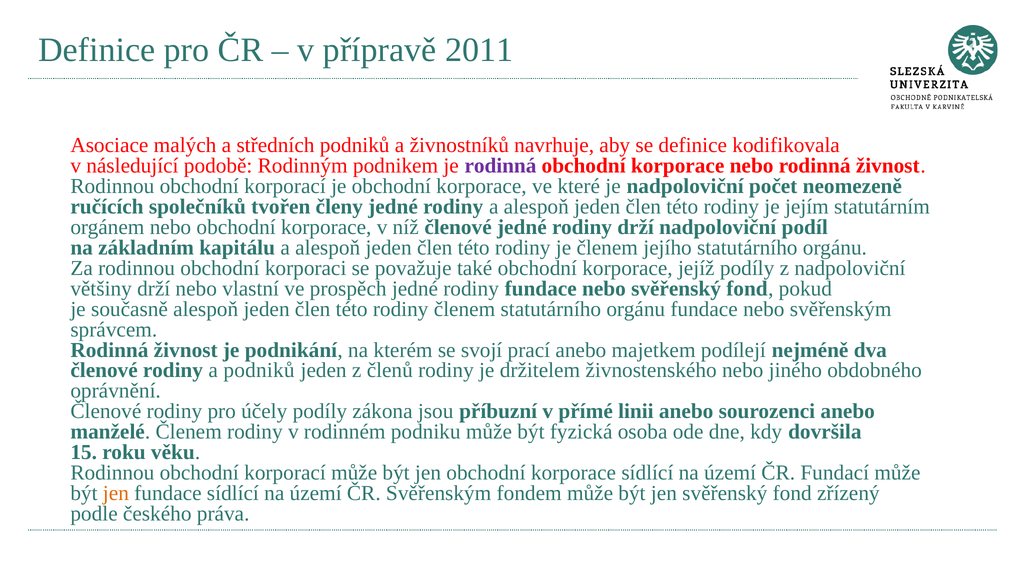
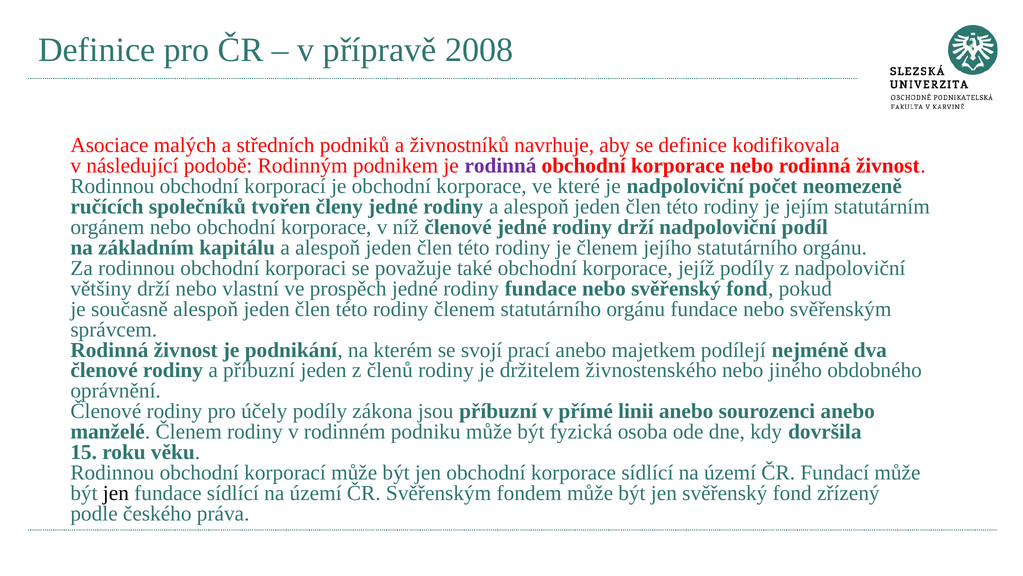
2011: 2011 -> 2008 (479, 50)
a podniků: podniků -> příbuzní (259, 370)
jen colour: orange -> black (116, 493)
